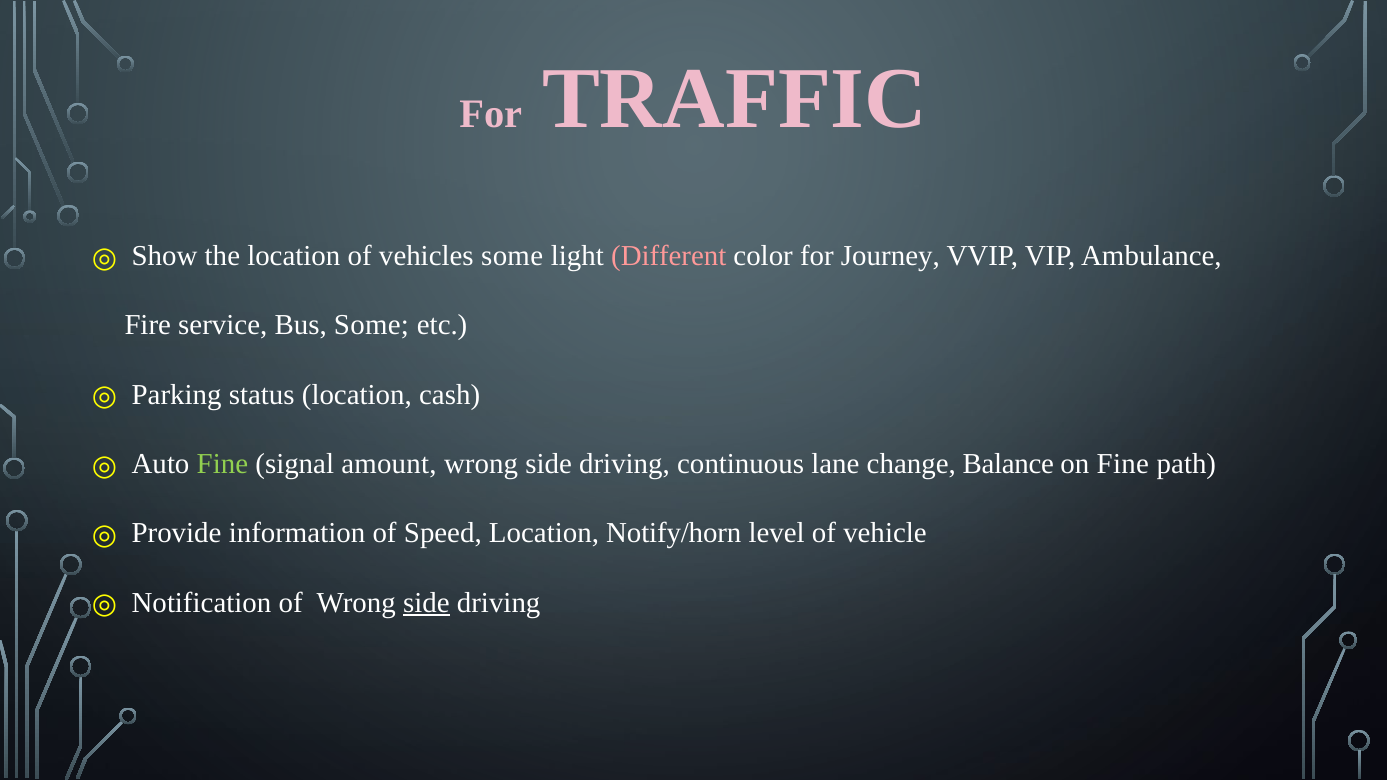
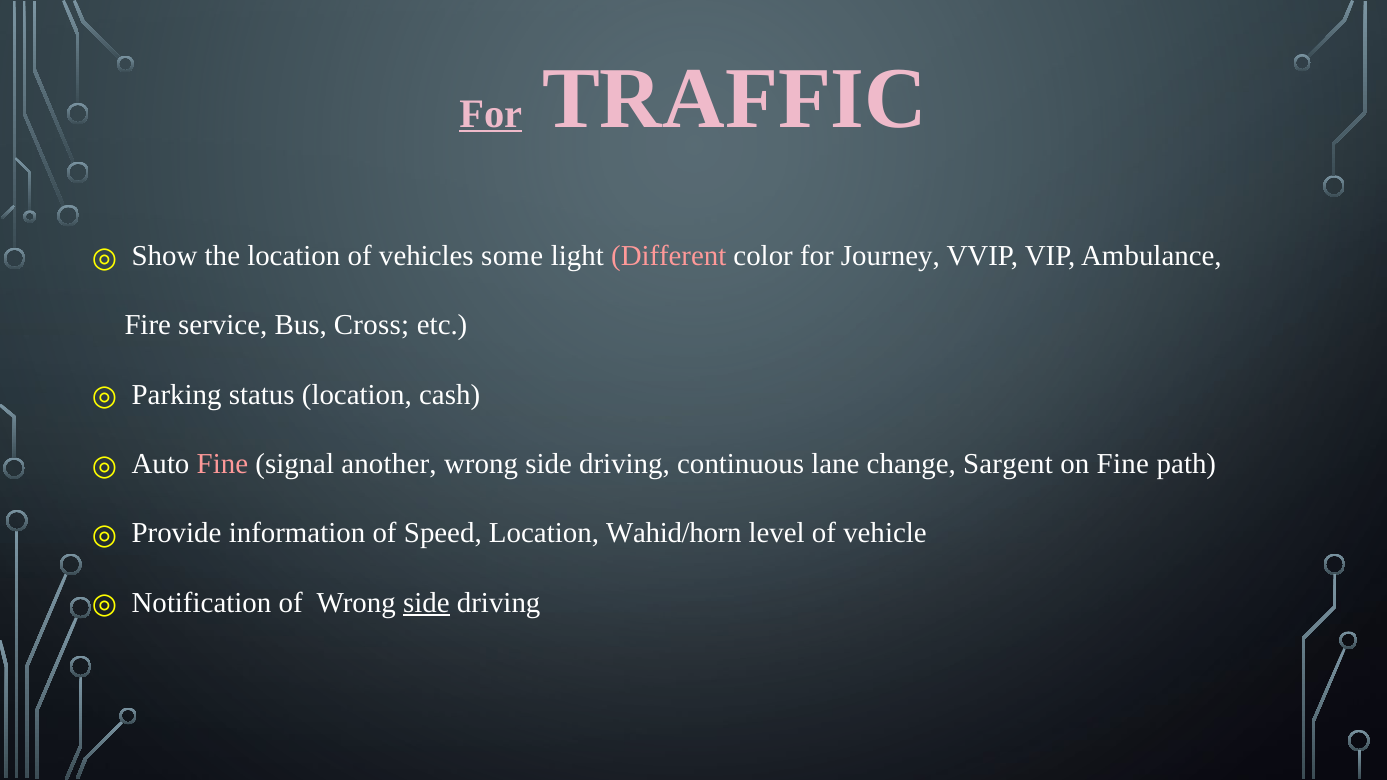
For underline: none -> present (491, 114)
Bus Some: Some -> Cross (371, 325)
Fine colour: light green -> pink (222, 464)
amount: amount -> another (389, 464)
Balance: Balance -> Sargent (1008, 464)
Notify/horn: Notify/horn -> Wahid/horn (674, 534)
